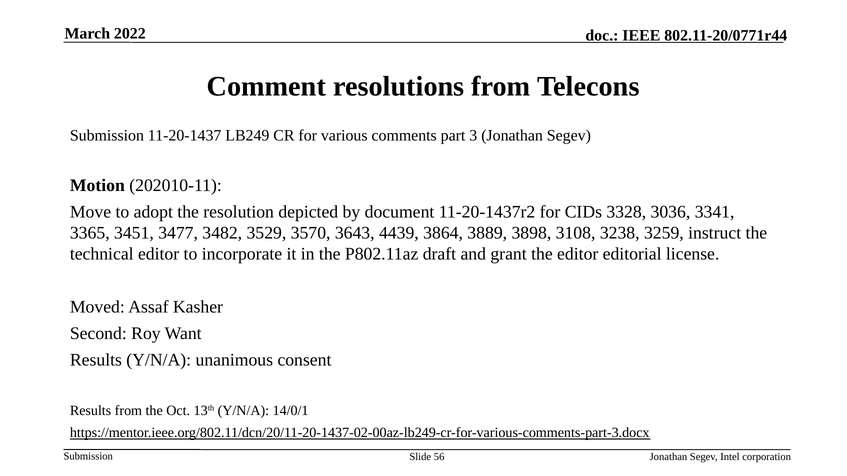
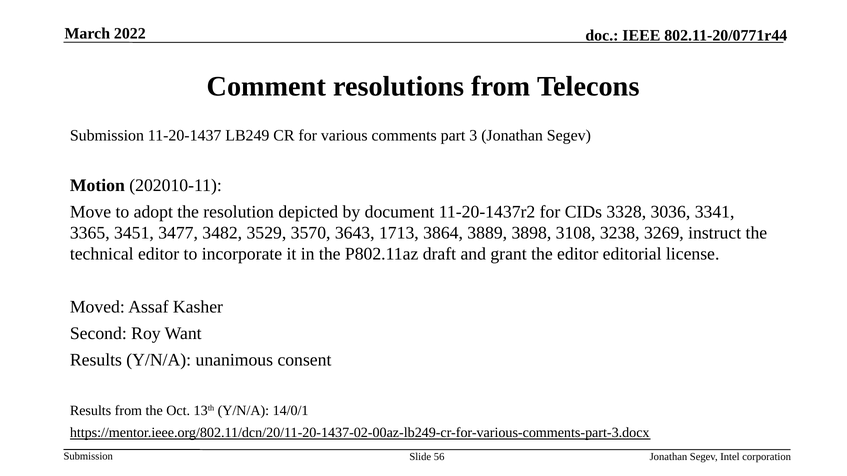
4439: 4439 -> 1713 (399, 233)
3259: 3259 -> 3269 (664, 233)
